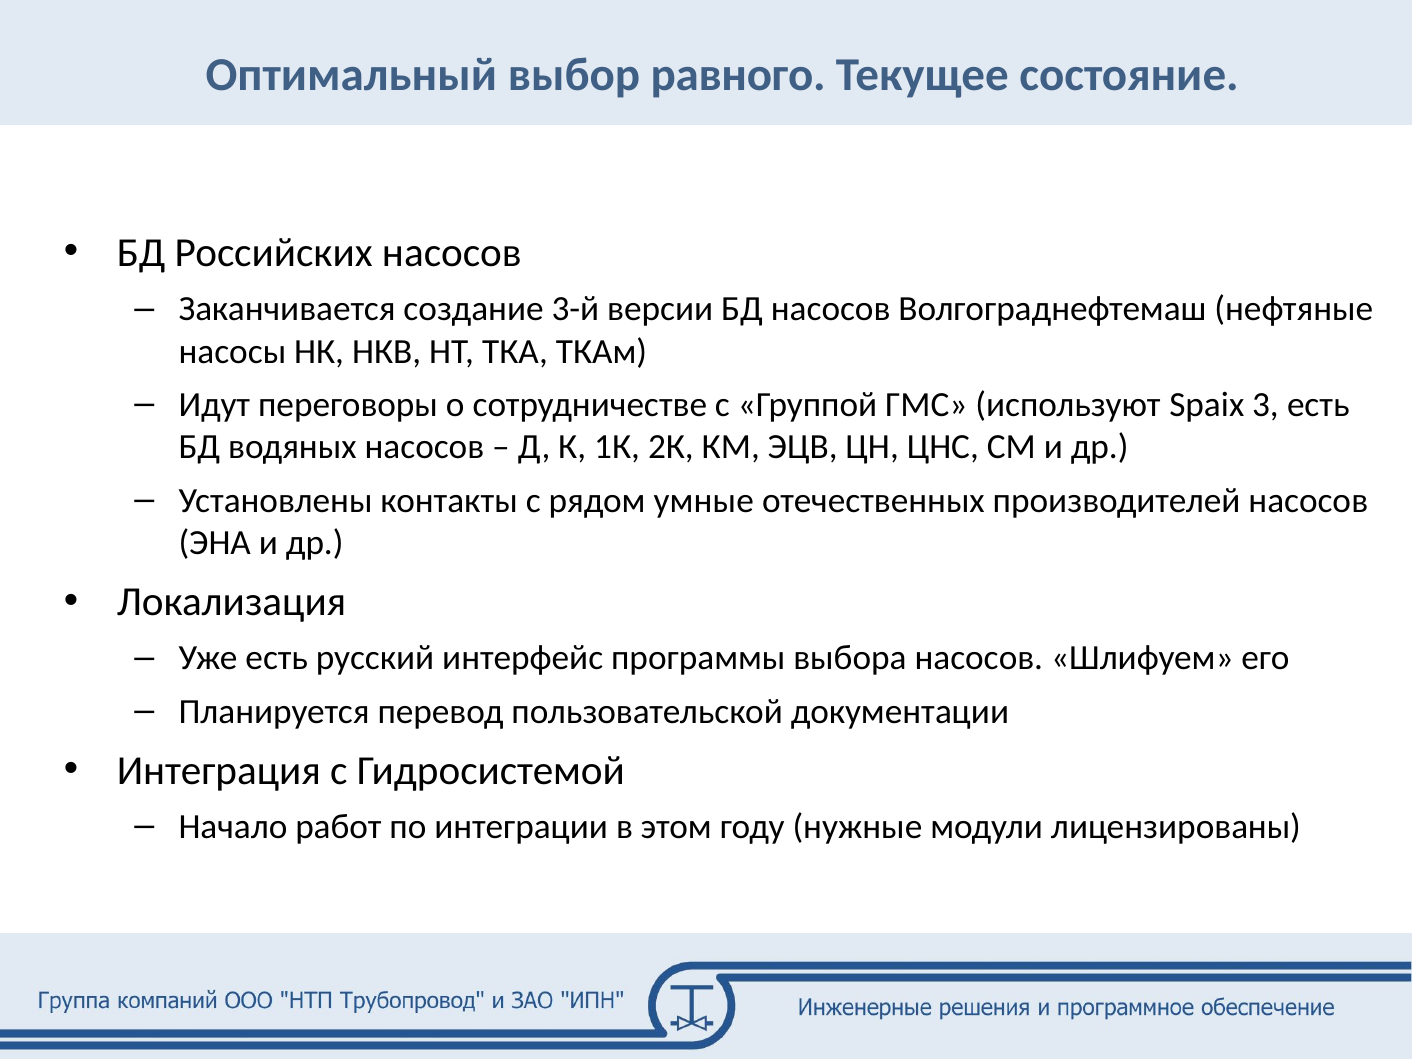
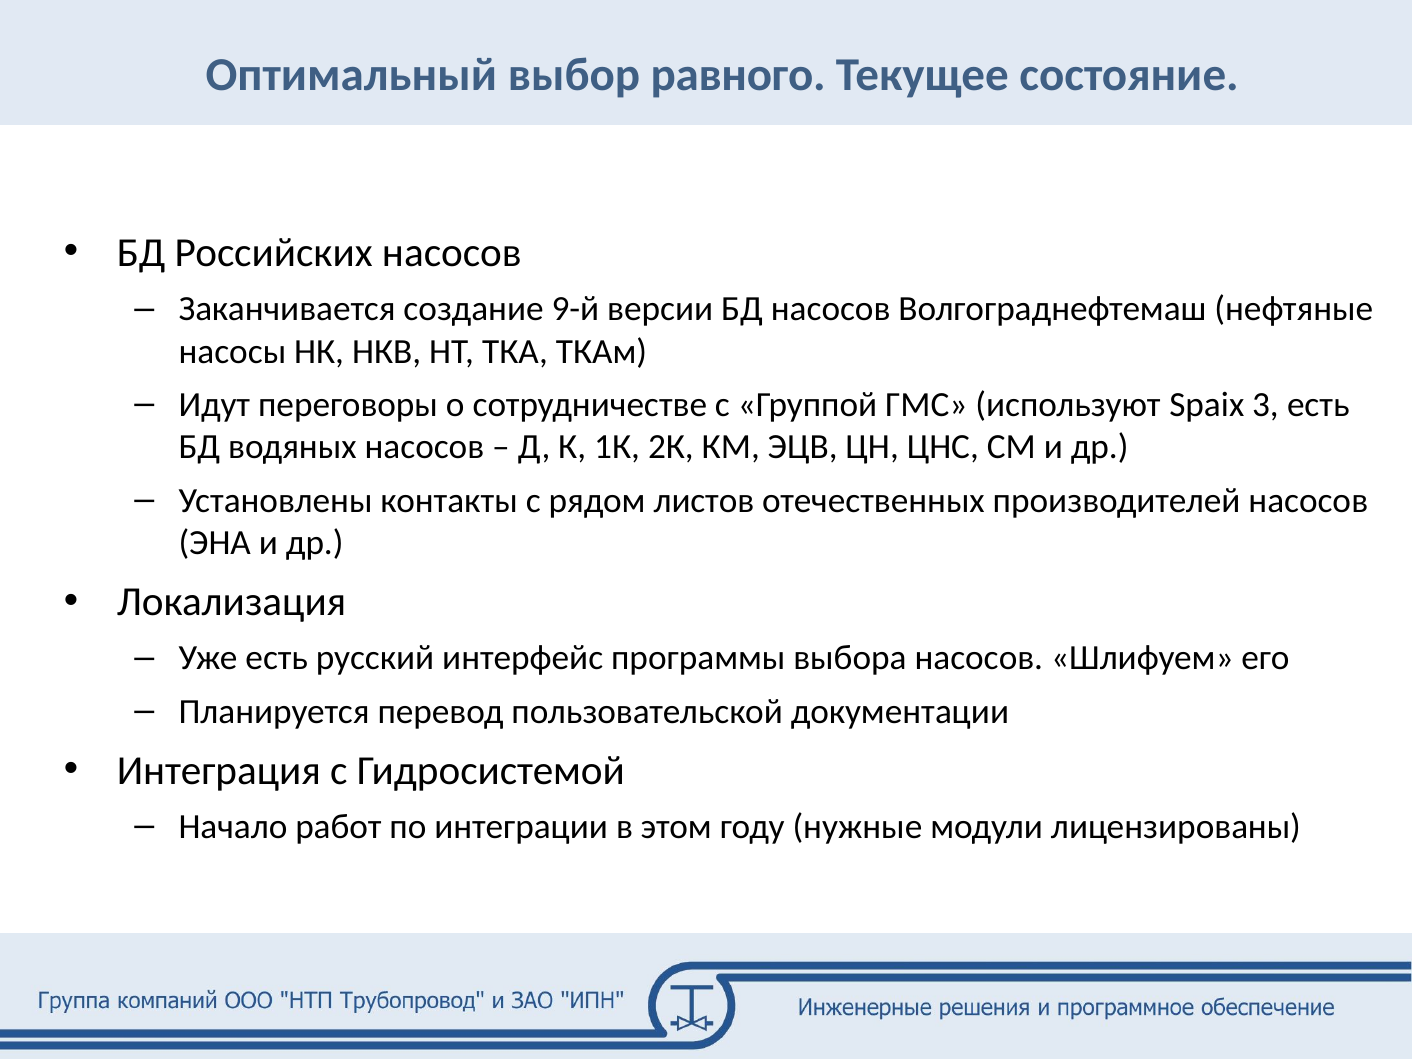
3-й: 3-й -> 9-й (575, 309)
умные: умные -> листов (704, 501)
